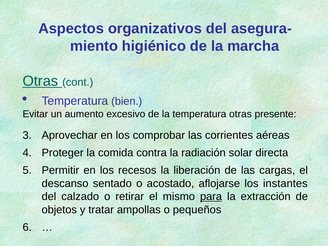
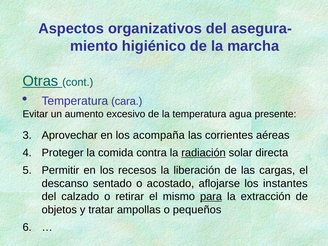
bien: bien -> cara (127, 101)
temperatura otras: otras -> agua (240, 114)
comprobar: comprobar -> acompaña (159, 135)
radiación underline: none -> present (204, 153)
